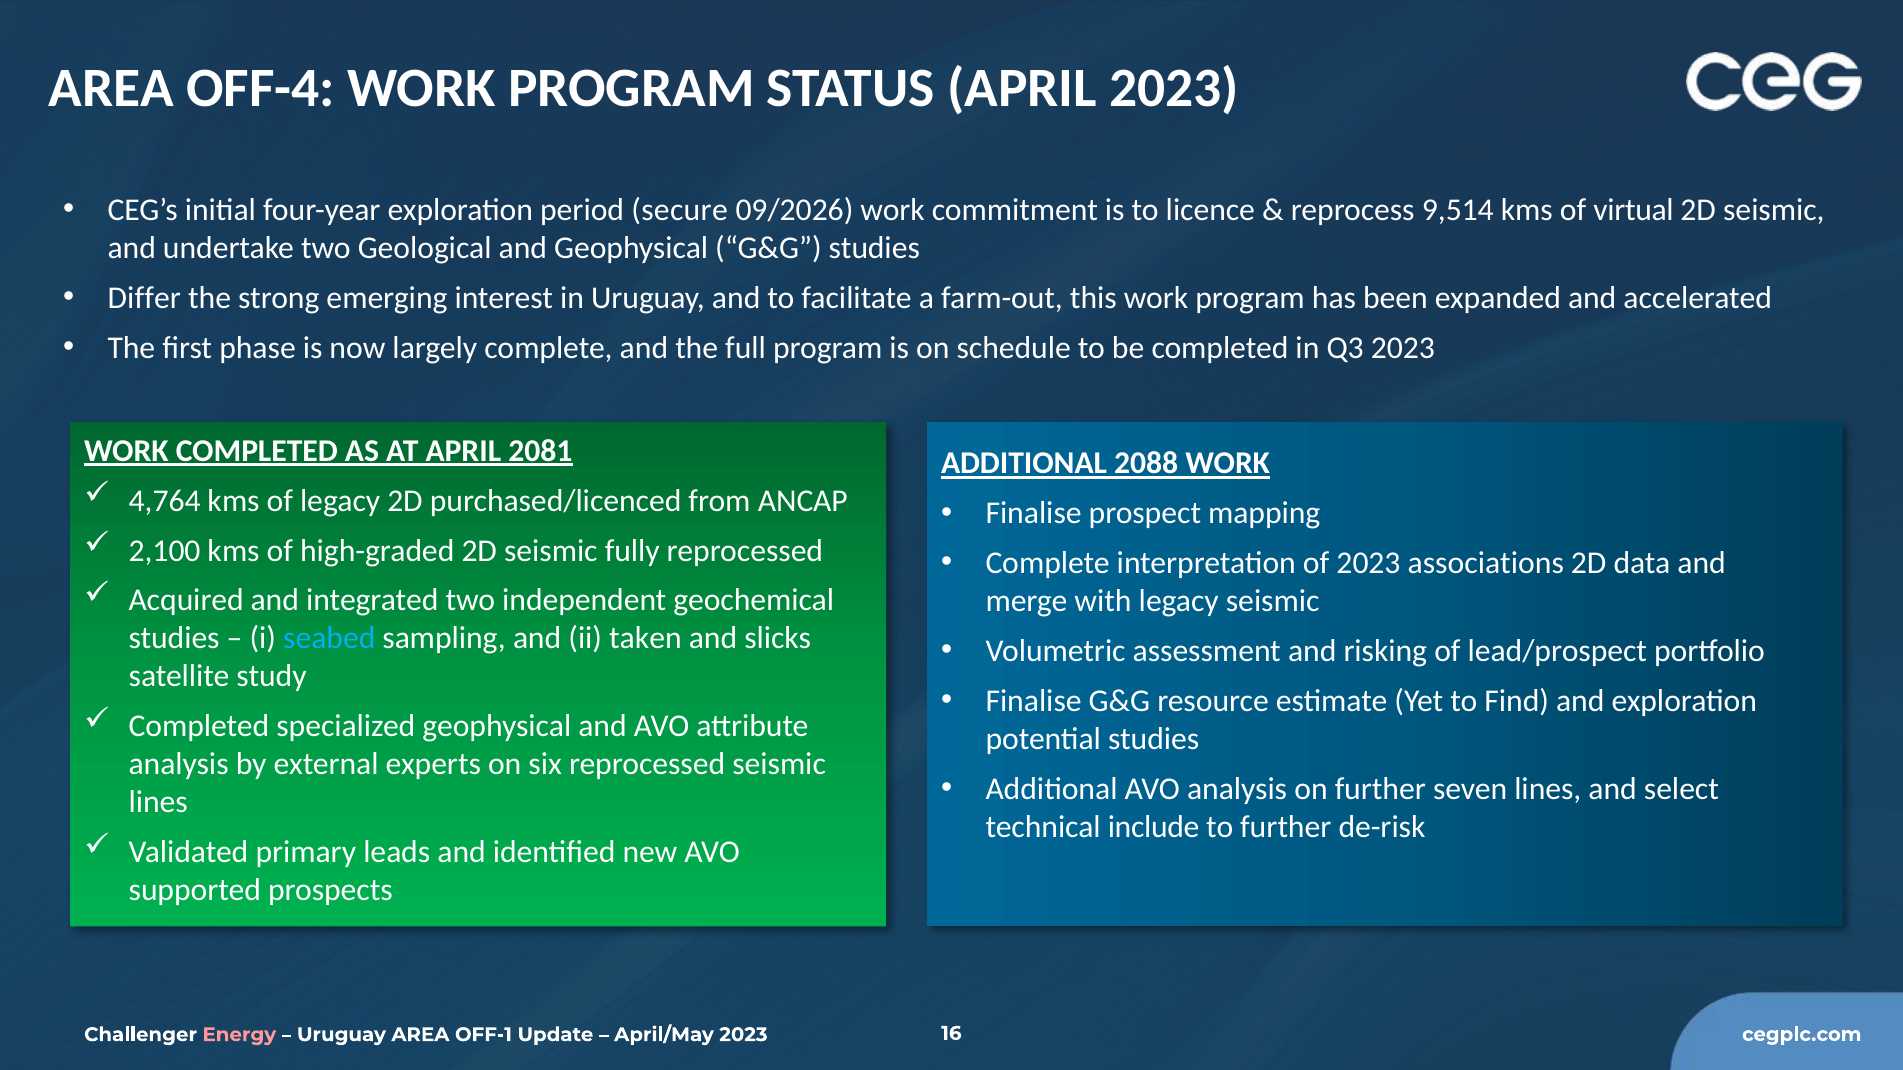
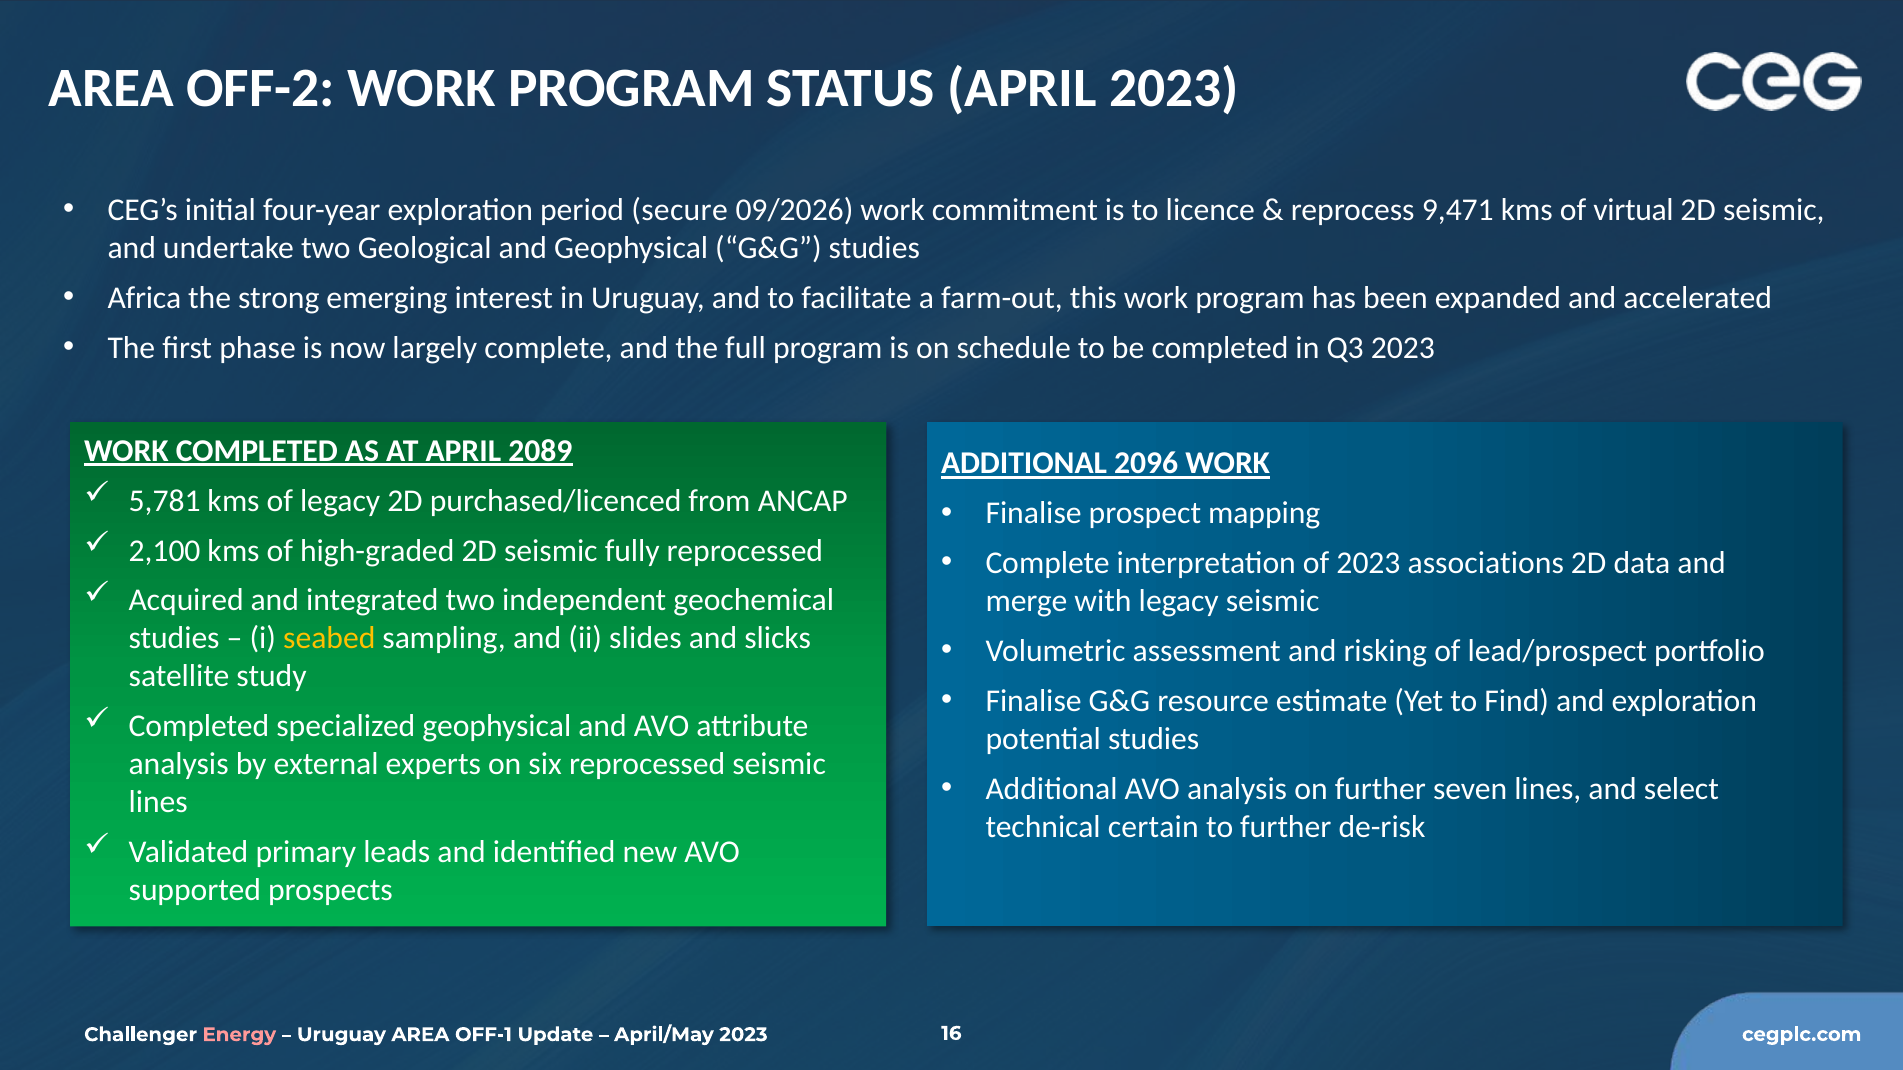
OFF-4: OFF-4 -> OFF-2 (260, 88)
9,514: 9,514 -> 9,471 (1458, 210)
Differ: Differ -> Africa (144, 298)
2081: 2081 -> 2089 (540, 451)
2088: 2088 -> 2096 (1146, 464)
4,764: 4,764 -> 5,781 (165, 501)
seabed colour: light blue -> yellow (329, 639)
taken: taken -> slides (645, 639)
include: include -> certain (1153, 828)
